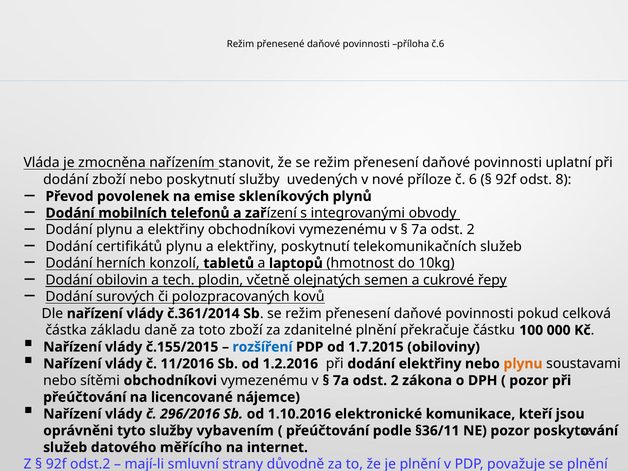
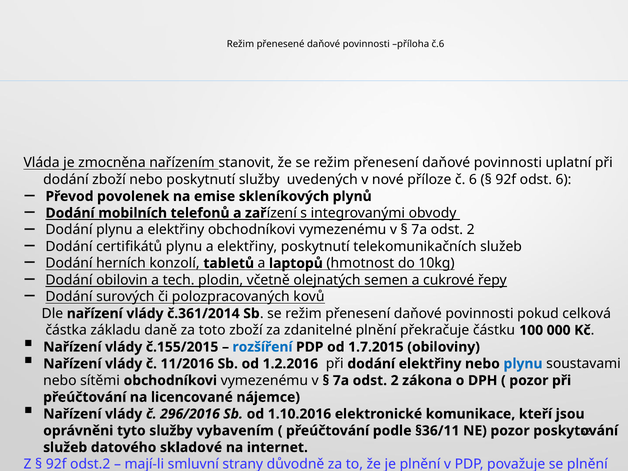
odst 8: 8 -> 6 (564, 180)
plynu colour: orange -> blue (523, 364)
měřícího: měřícího -> skladové (191, 447)
